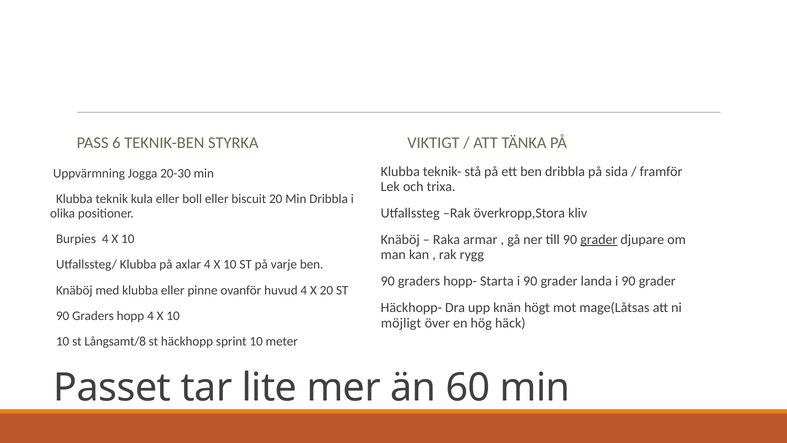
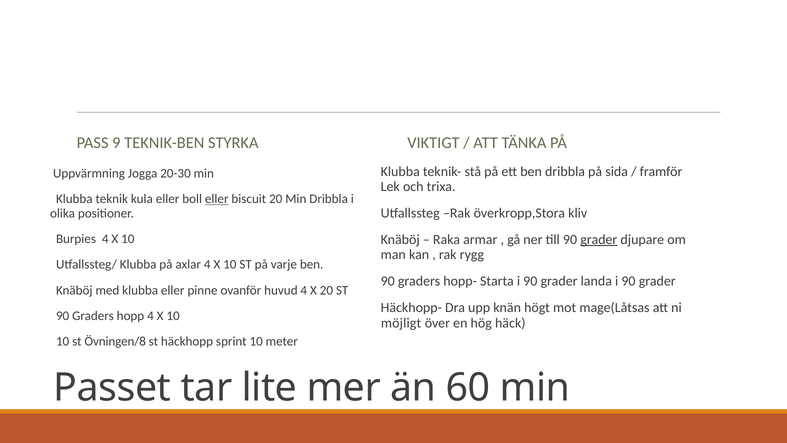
6: 6 -> 9 (116, 143)
eller underline: none -> present (217, 199)
Långsamt/8: Långsamt/8 -> Övningen/8 (115, 341)
